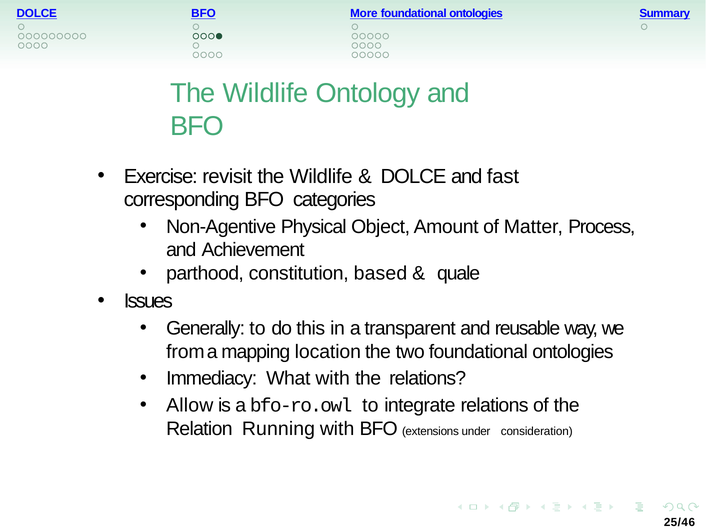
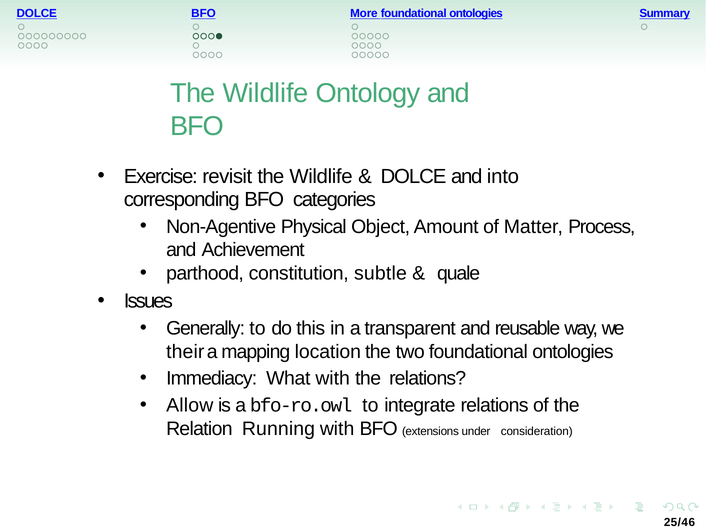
fast: fast -> into (503, 176)
based: based -> subtle (380, 273)
from: from -> their (185, 352)
